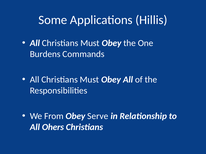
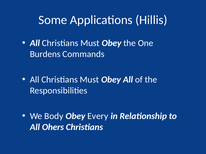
From: From -> Body (54, 116)
Serve: Serve -> Every (98, 116)
